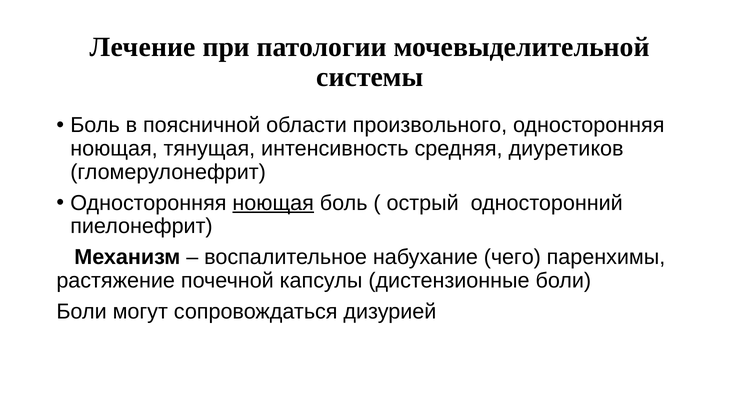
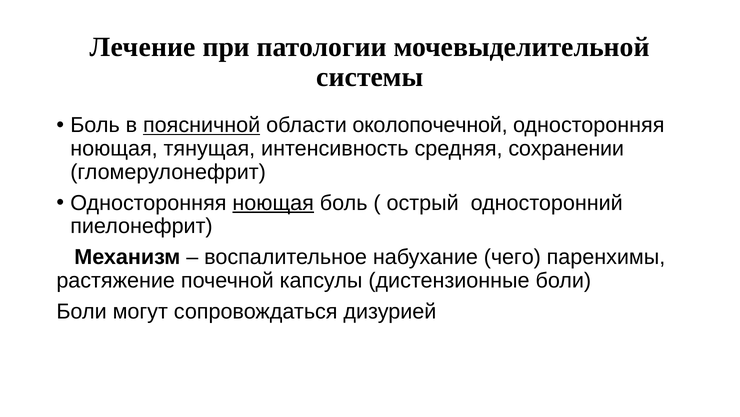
поясничной underline: none -> present (202, 125)
произвольного: произвольного -> околопочечной (430, 125)
диуретиков: диуретиков -> сохранении (566, 148)
